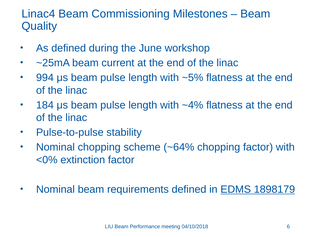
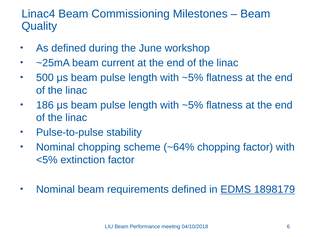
994: 994 -> 500 (45, 78)
184: 184 -> 186 (45, 105)
~4%: ~4% -> ~5% (193, 105)
<0%: <0% -> <5% (47, 160)
